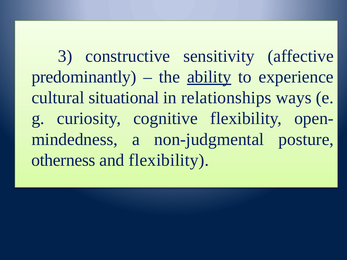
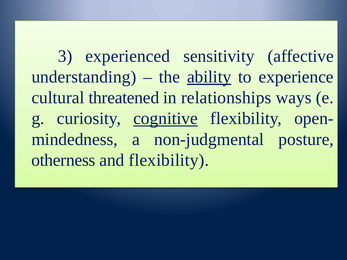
constructive: constructive -> experienced (128, 56)
predominantly: predominantly -> understanding (84, 77)
situational: situational -> threatened (124, 98)
cognitive underline: none -> present (166, 119)
